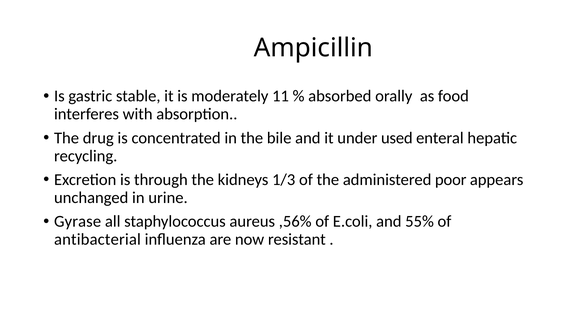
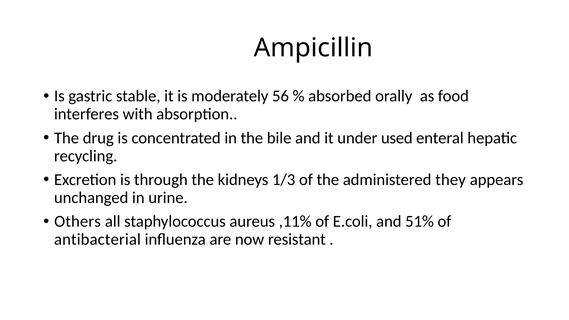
11: 11 -> 56 (281, 96)
poor: poor -> they (451, 180)
Gyrase: Gyrase -> Others (78, 222)
,56%: ,56% -> ,11% (295, 222)
55%: 55% -> 51% (420, 222)
